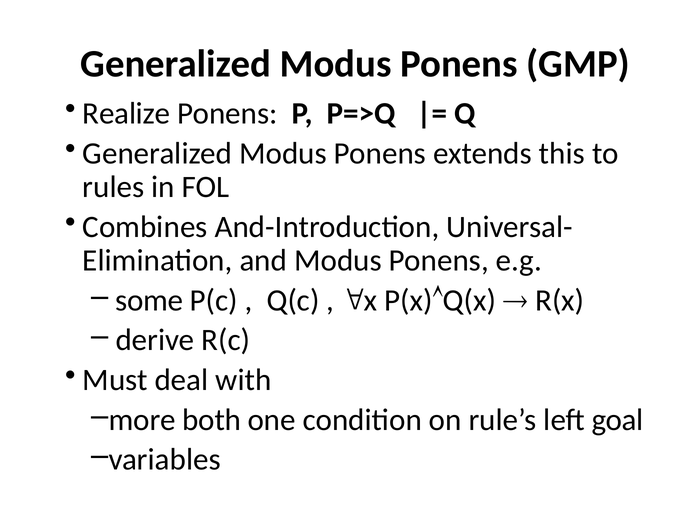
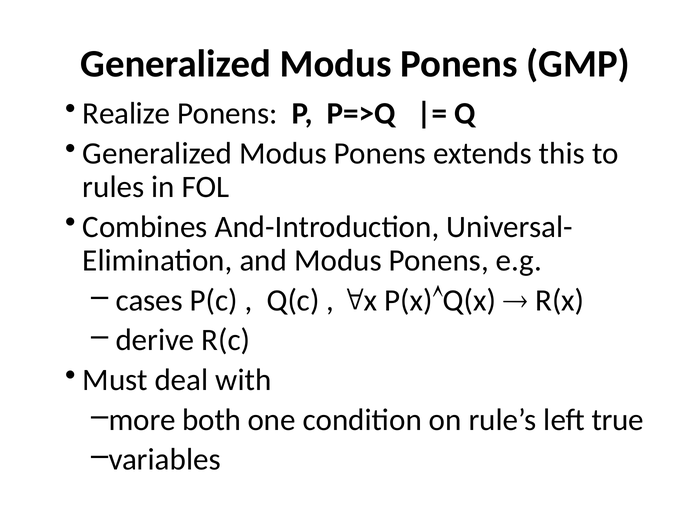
some: some -> cases (149, 300)
goal: goal -> true (618, 419)
